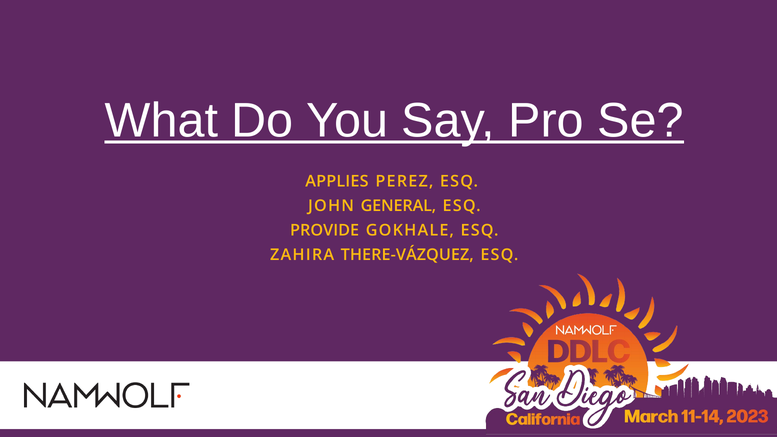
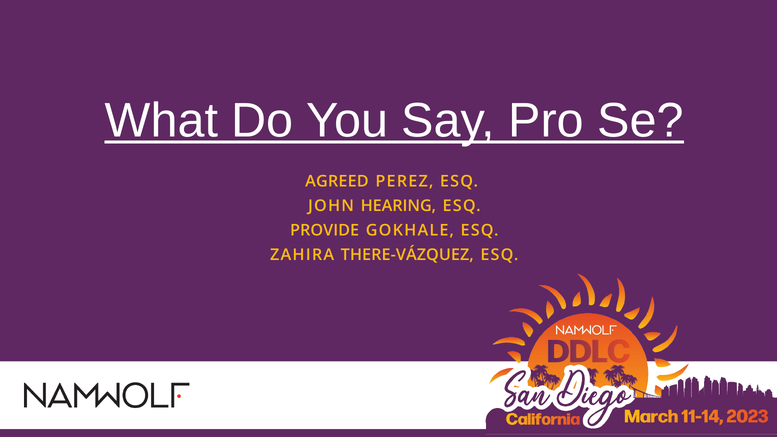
APPLIES: APPLIES -> AGREED (337, 181)
GENERAL: GENERAL -> HEARING (398, 206)
